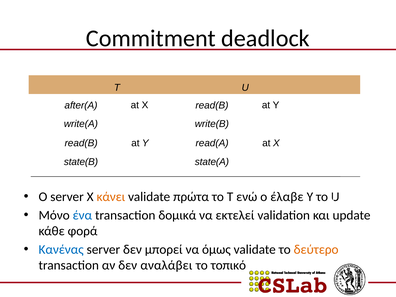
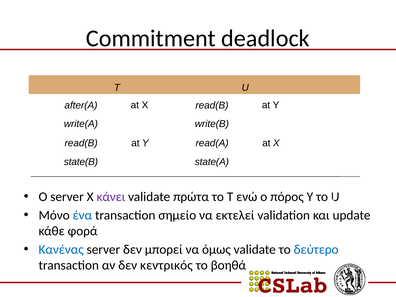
κάνει colour: orange -> purple (111, 197)
έλαβε: έλαβε -> πόρος (287, 197)
δομικά: δομικά -> σημείο (177, 215)
δεύτερο colour: orange -> blue (316, 250)
αναλάβει: αναλάβει -> κεντρικός (166, 265)
τοπικό: τοπικό -> βοηθά (228, 265)
